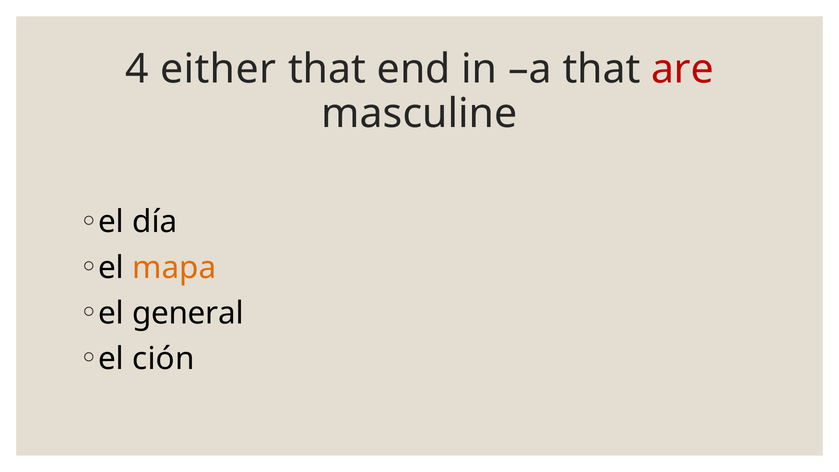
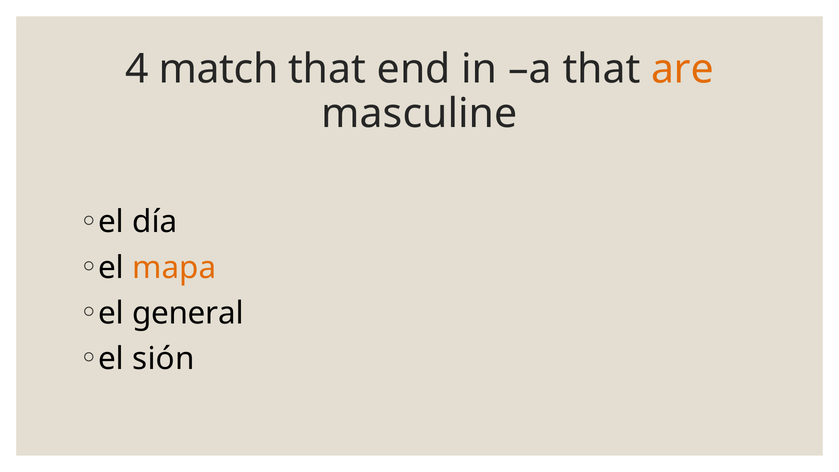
either: either -> match (219, 69)
are colour: red -> orange (683, 69)
ción: ción -> sión (163, 359)
